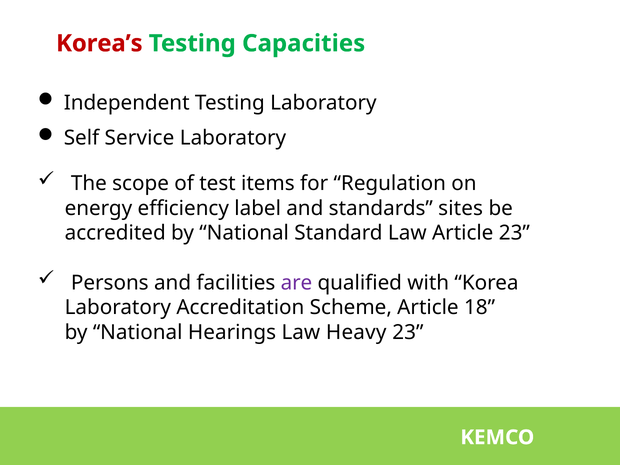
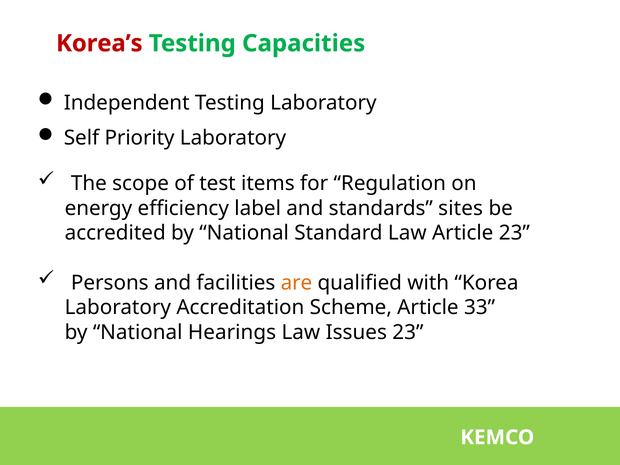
Service: Service -> Priority (140, 138)
are colour: purple -> orange (297, 283)
18: 18 -> 33 (480, 308)
Heavy: Heavy -> Issues (356, 332)
